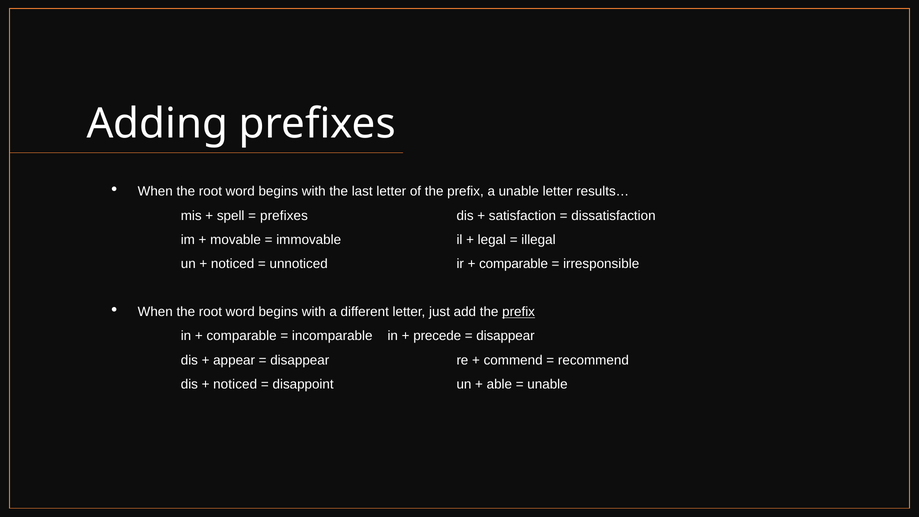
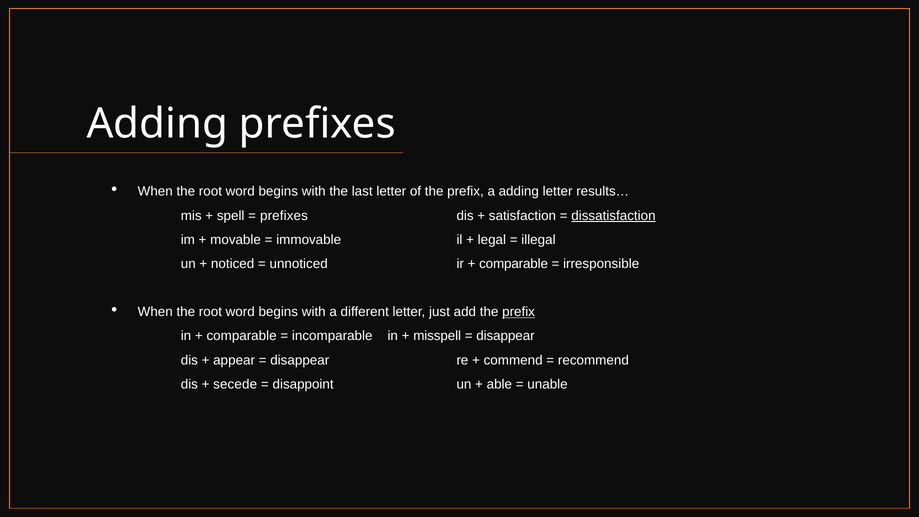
a unable: unable -> adding (519, 191)
dissatisfaction underline: none -> present (613, 216)
precede: precede -> misspell (437, 336)
noticed: noticed -> secede (235, 384)
